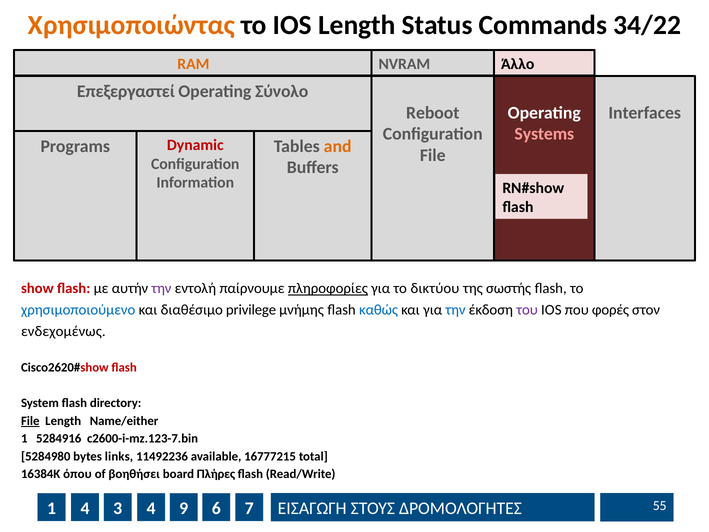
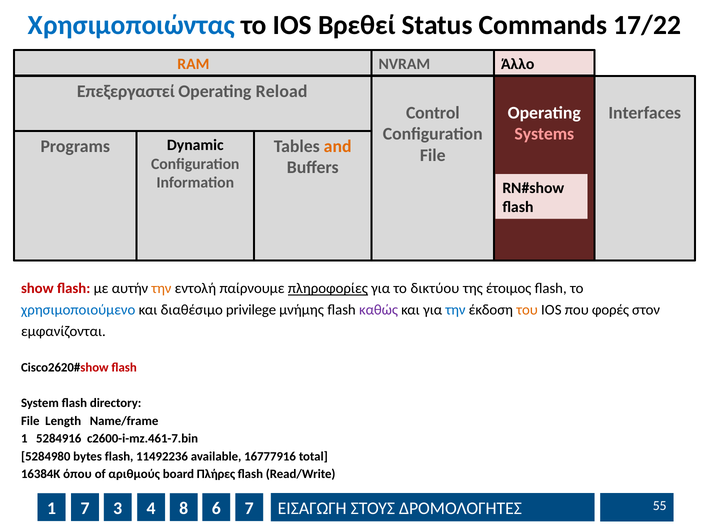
Χρησιμοποιώντας colour: orange -> blue (132, 25)
IOS Length: Length -> Βρεθεί (357, 25)
34/22: 34/22 -> 17/22 (647, 25)
Σύνολο: Σύνολο -> Reload (282, 91)
Reboot: Reboot -> Control (433, 113)
Dynamic colour: red -> black (195, 145)
την colour: purple -> orange (161, 288)
σωστής: σωστής -> έτοιμος (509, 288)
καθώς colour: blue -> purple (379, 310)
του colour: purple -> orange (527, 310)
ενδεχομένως: ενδεχομένως -> εμφανίζονται (63, 331)
File underline: present -> none (30, 421)
Name/either: Name/either -> Name/frame (124, 421)
c2600-i-mz.123-7.bin: c2600-i-mz.123-7.bin -> c2600-i-mz.461-7.bin (143, 438)
bytes links: links -> flash (119, 456)
16777215: 16777215 -> 16777916 (270, 456)
βοηθήσει: βοηθήσει -> αριθμούς (134, 474)
1 4: 4 -> 7 (85, 508)
9: 9 -> 8 (184, 508)
